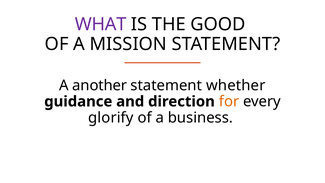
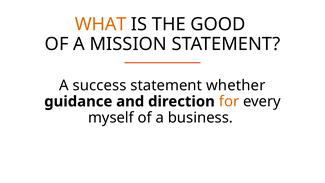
WHAT colour: purple -> orange (101, 24)
another: another -> success (100, 85)
glorify: glorify -> myself (111, 118)
